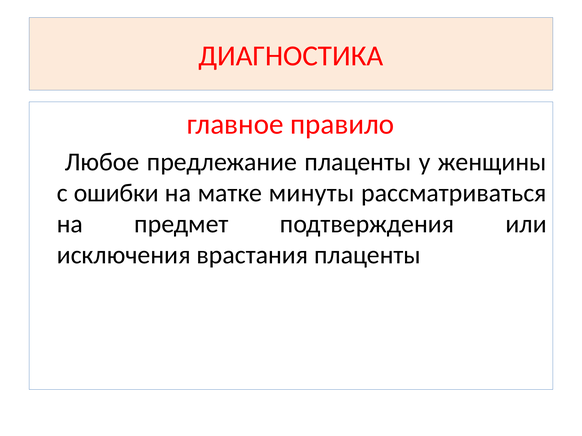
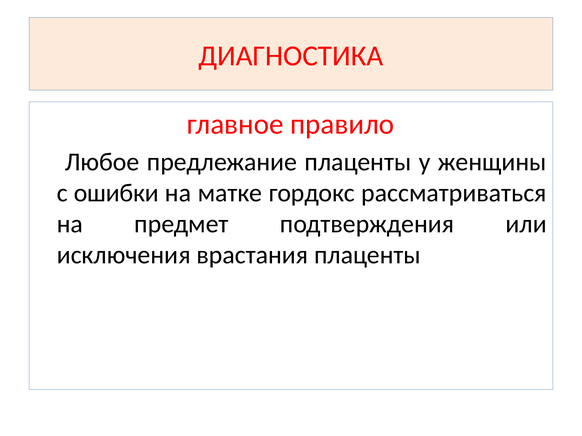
минуты: минуты -> гордокс (312, 193)
